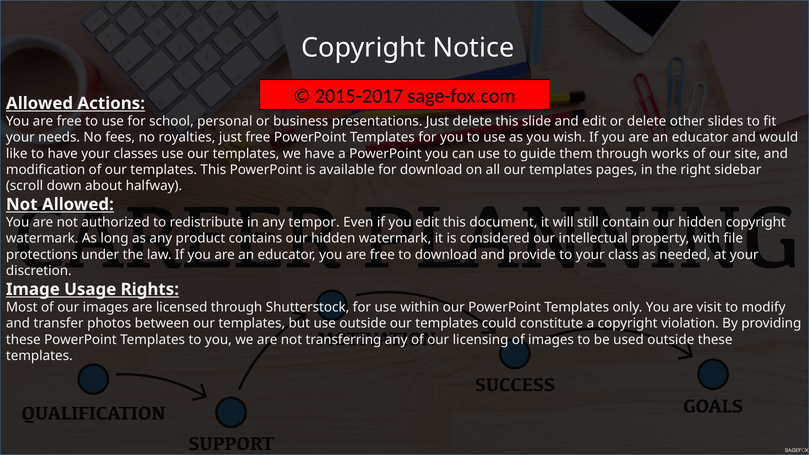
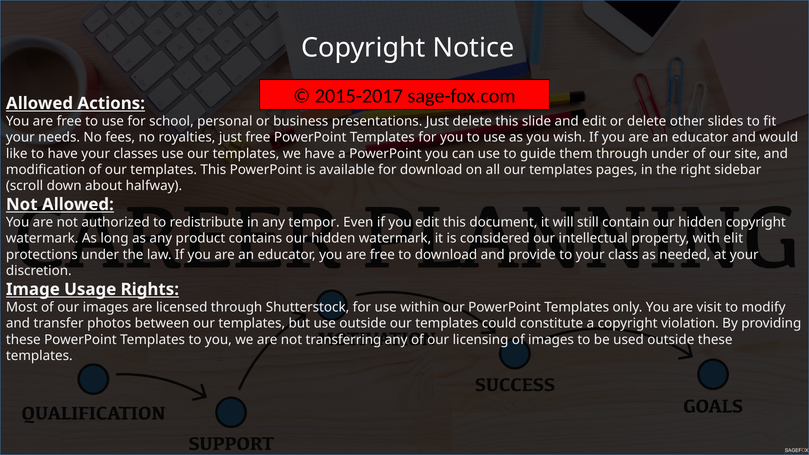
through works: works -> under (670, 154)
file: file -> elit (733, 239)
